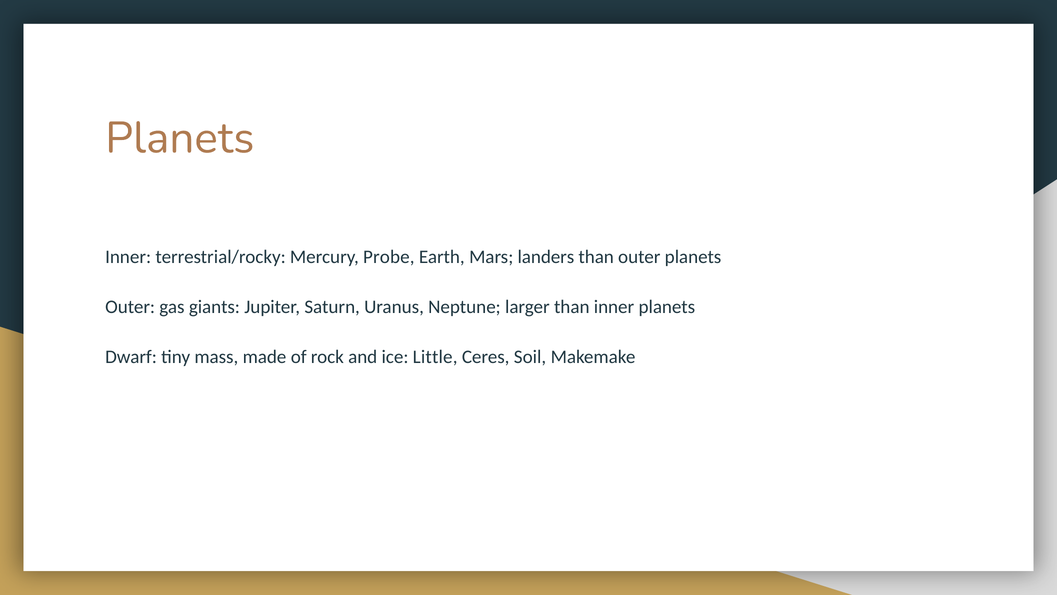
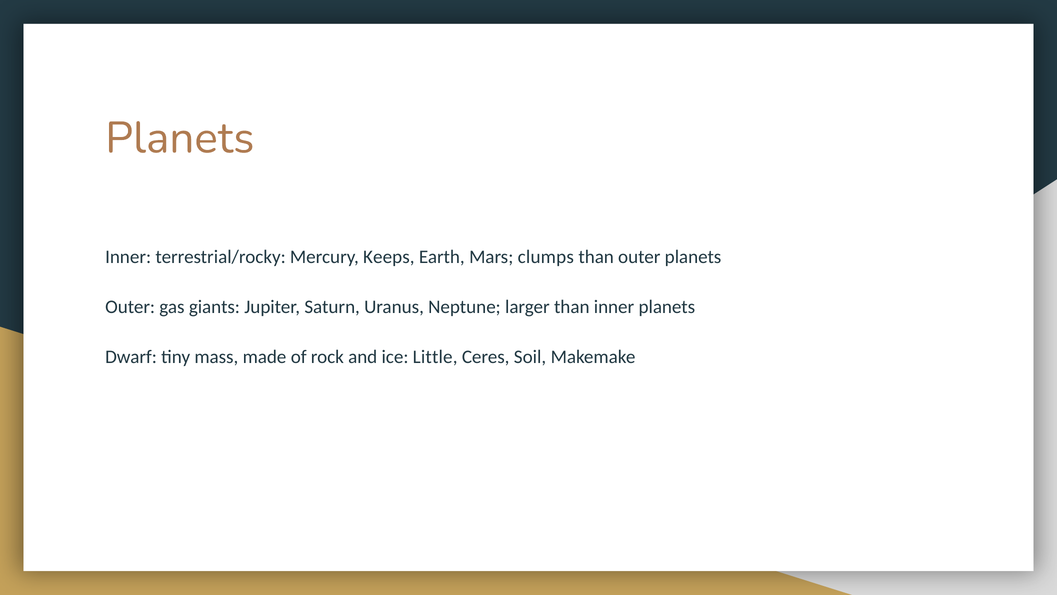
Probe: Probe -> Keeps (389, 257)
landers: landers -> clumps (546, 257)
